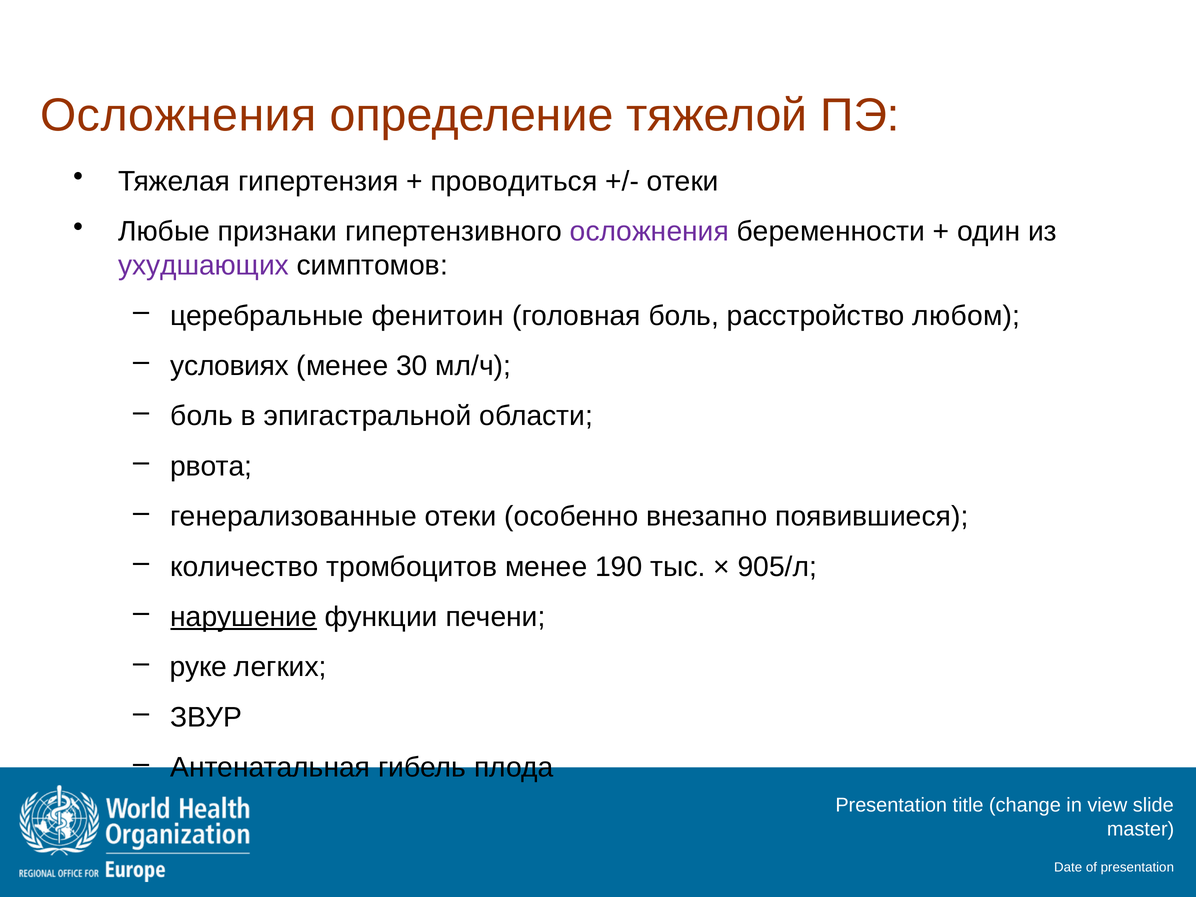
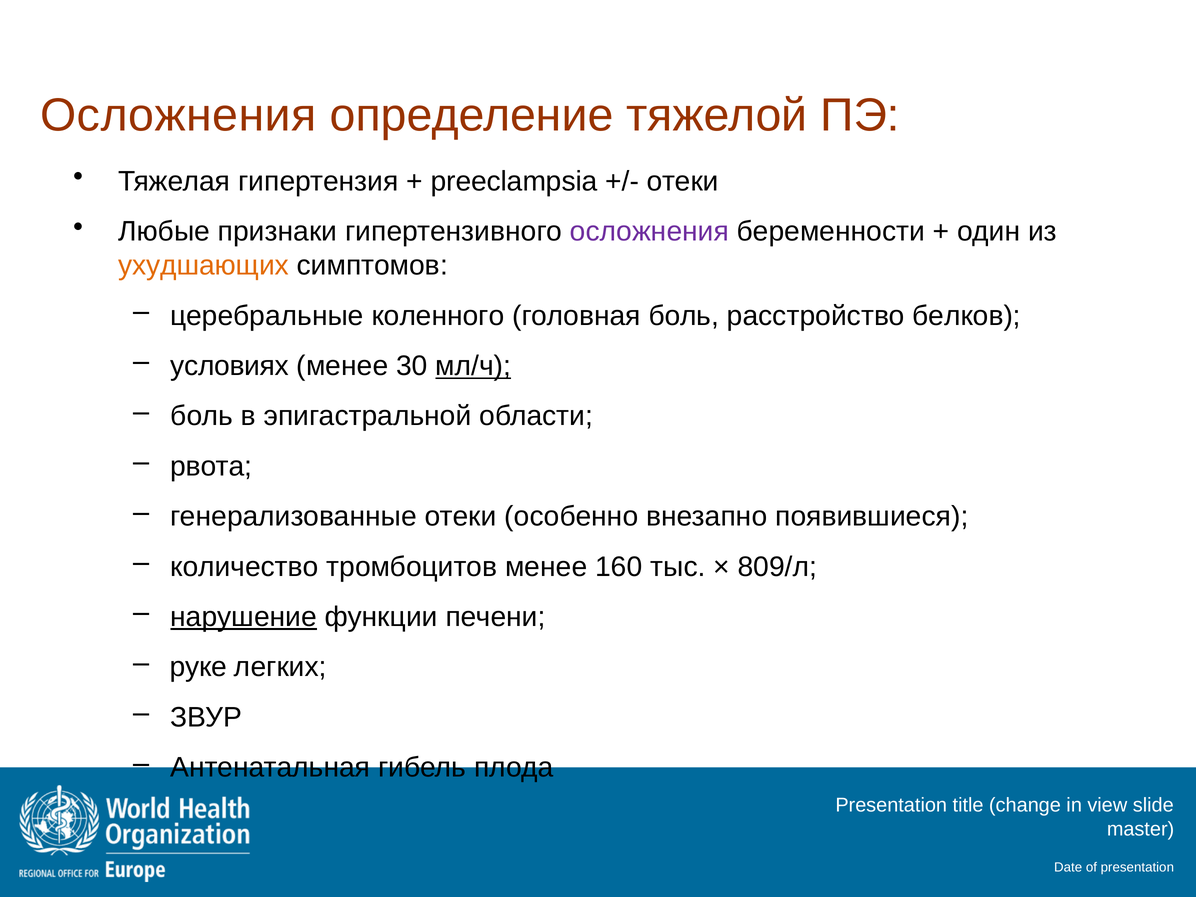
проводиться: проводиться -> preeclampsia (514, 181)
ухудшающих colour: purple -> orange (203, 266)
фенитоин: фенитоин -> коленного (438, 316)
любом: любом -> белков (967, 316)
мл/ч underline: none -> present (473, 366)
190: 190 -> 160 (619, 567)
905/л: 905/л -> 809/л (777, 567)
